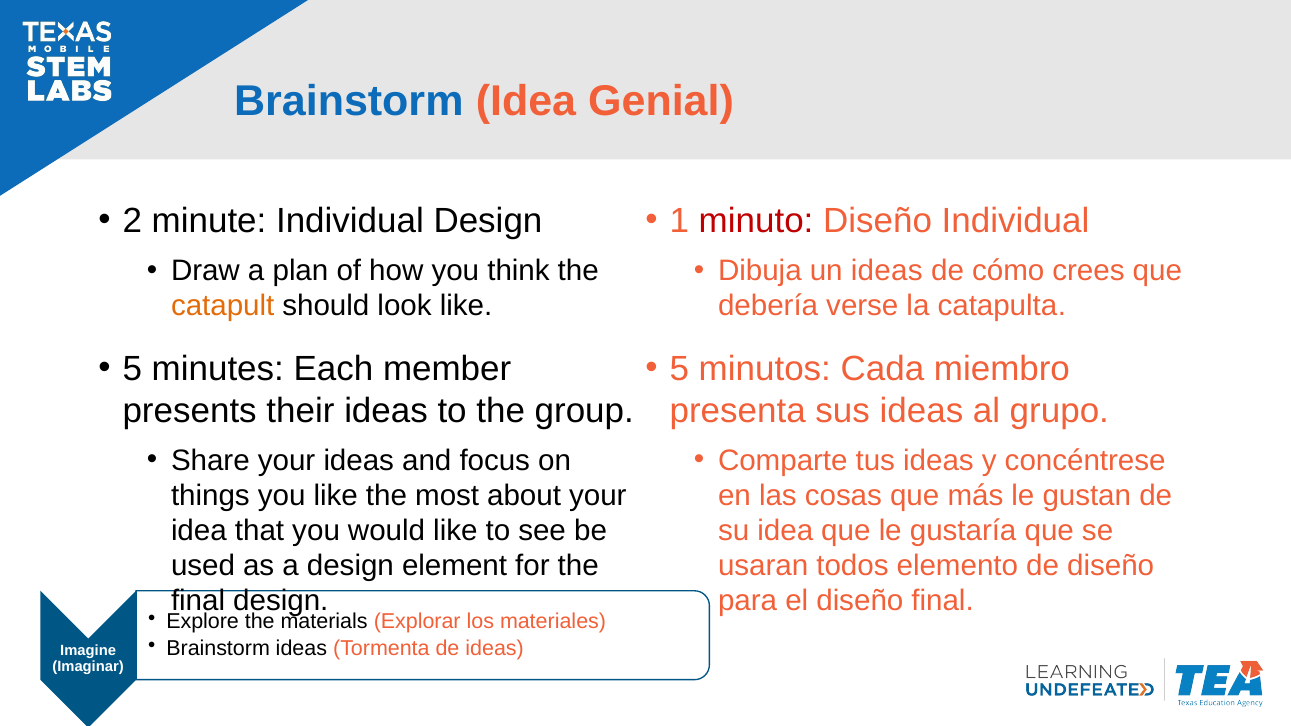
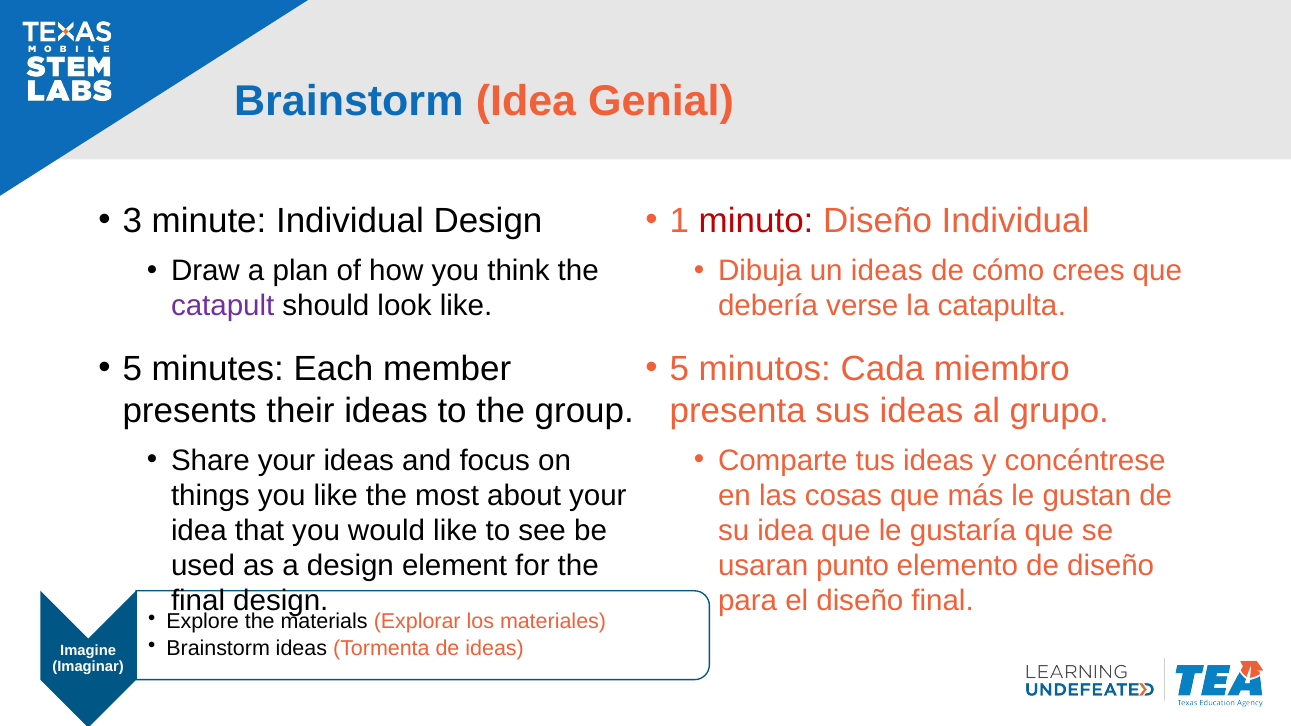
2: 2 -> 3 (132, 221)
catapult colour: orange -> purple (223, 306)
todos: todos -> punto (853, 566)
